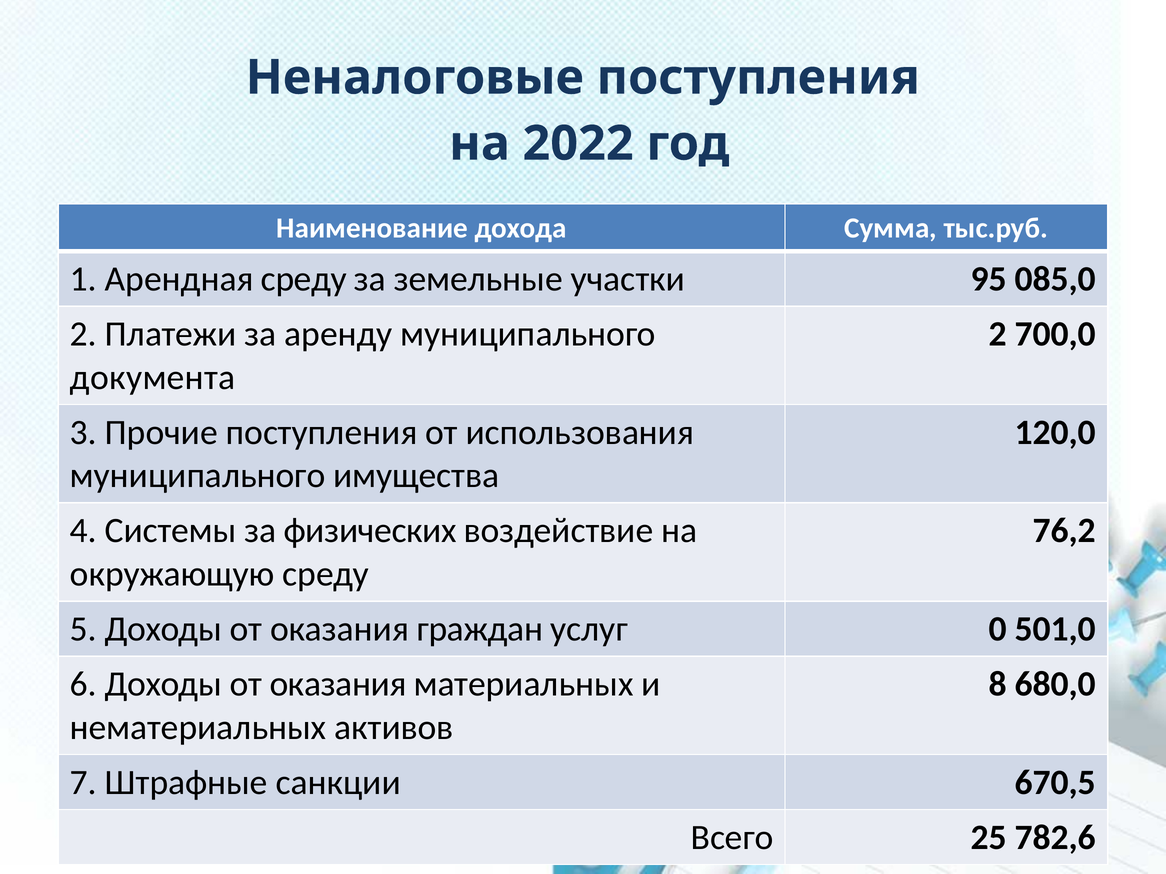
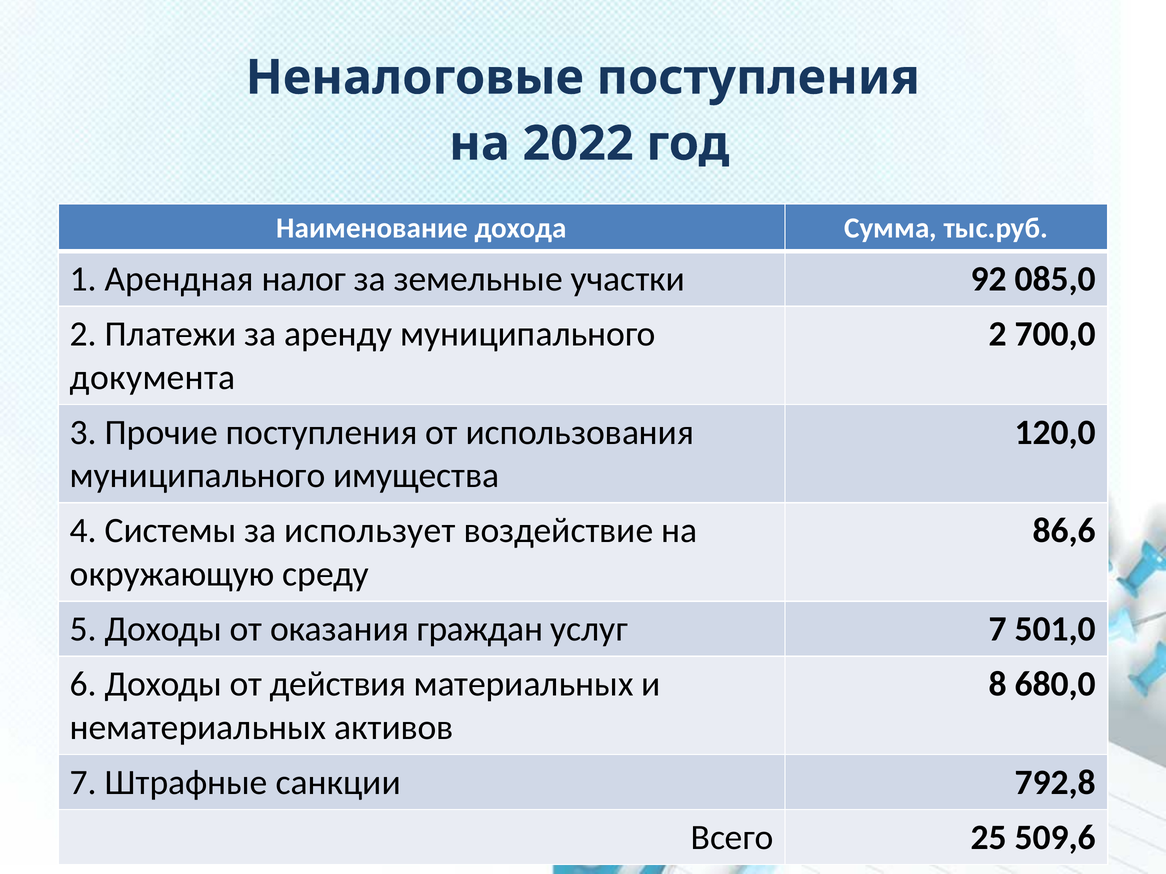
Арендная среду: среду -> налог (304, 279)
95: 95 -> 92 (989, 279)
физических: физических -> использует (370, 531)
76,2: 76,2 -> 86,6 (1064, 531)
услуг 0: 0 -> 7 (998, 629)
6 Доходы от оказания: оказания -> действия (338, 684)
670,5: 670,5 -> 792,8 (1055, 783)
782,6: 782,6 -> 509,6 (1055, 838)
